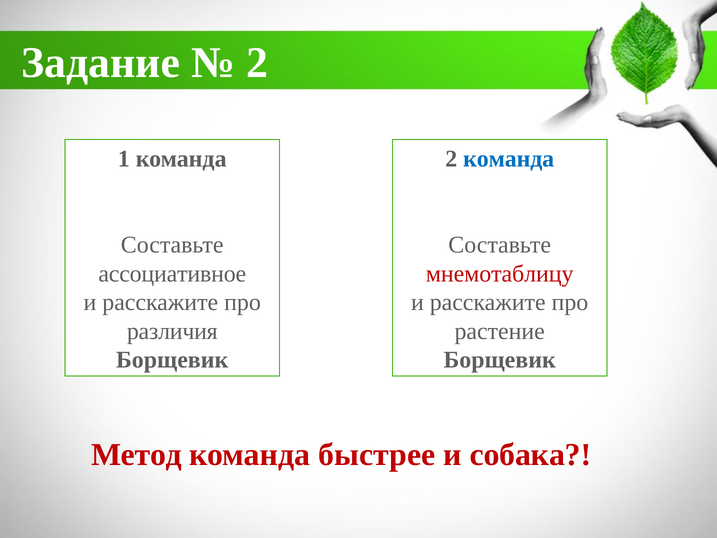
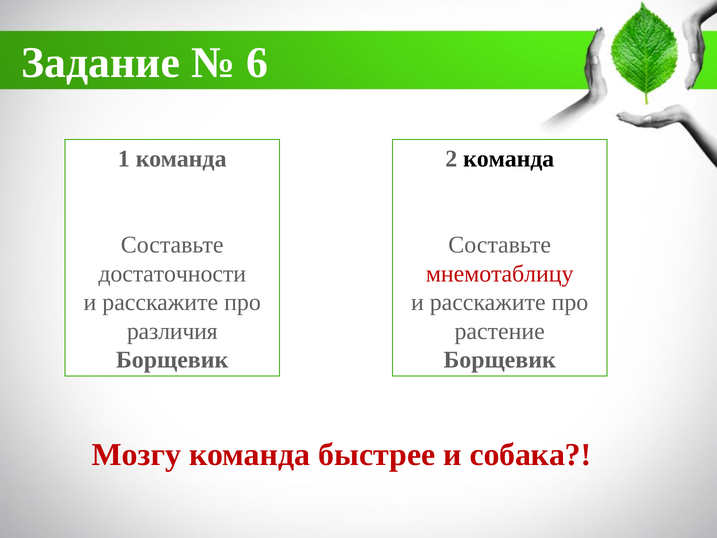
2: 2 -> 6 (257, 63)
команда colour: blue -> black (509, 159)
ассоциативное: ассоциативное -> достаточности (172, 274)
Метод: Метод -> Мозгу (136, 455)
